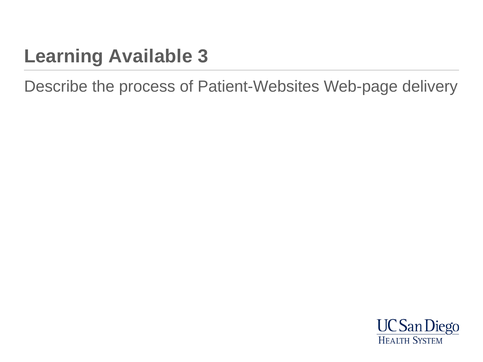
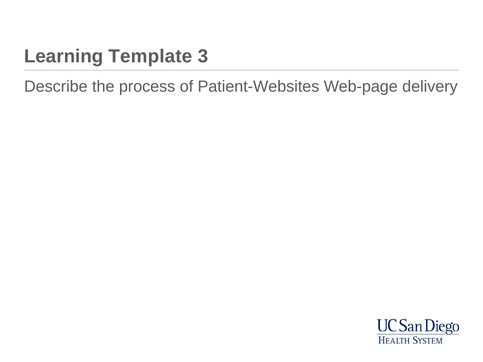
Available: Available -> Template (151, 56)
